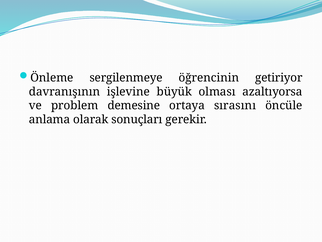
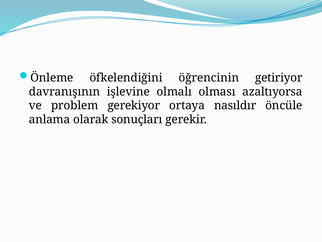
sergilenmeye: sergilenmeye -> öfkelendiğini (126, 78)
büyük: büyük -> olmalı (174, 91)
demesine: demesine -> gerekiyor (134, 105)
sırasını: sırasını -> nasıldır (235, 105)
